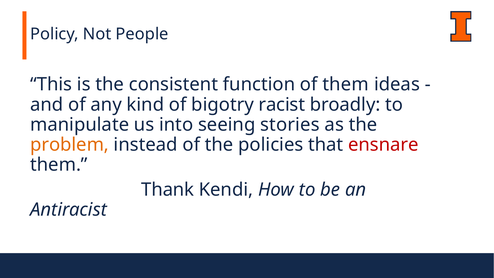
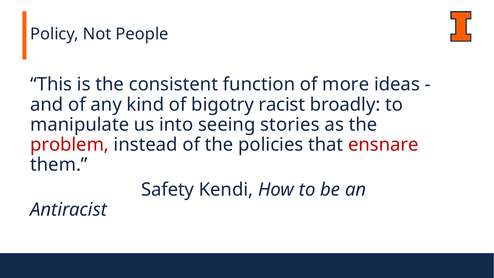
of them: them -> more (346, 84)
problem colour: orange -> red (70, 145)
Thank: Thank -> Safety (168, 190)
